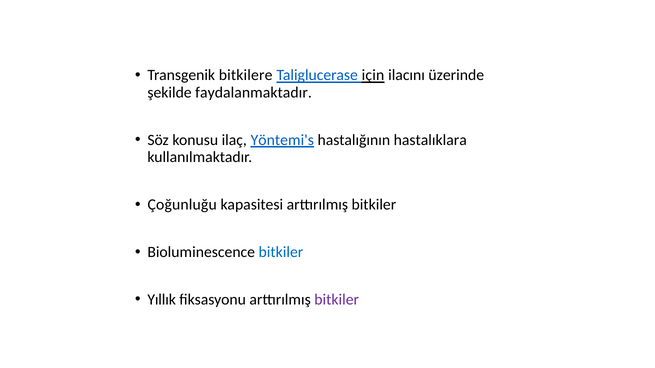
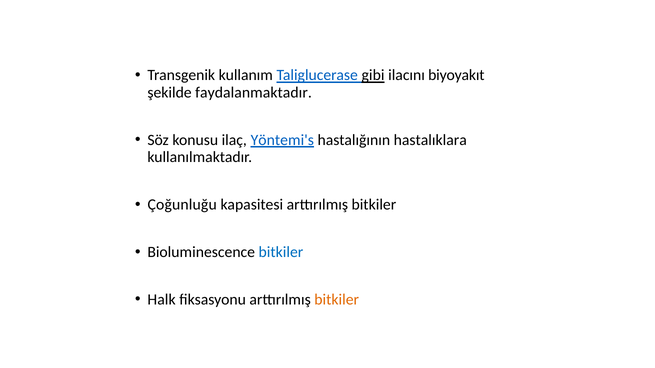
bitkilere: bitkilere -> kullanım (246, 75)
için: için -> gibi (373, 75)
üzerinde: üzerinde -> biyoyakıt (456, 75)
Yıllık: Yıllık -> Halk (162, 300)
bitkiler colour: purple -> orange (337, 300)
